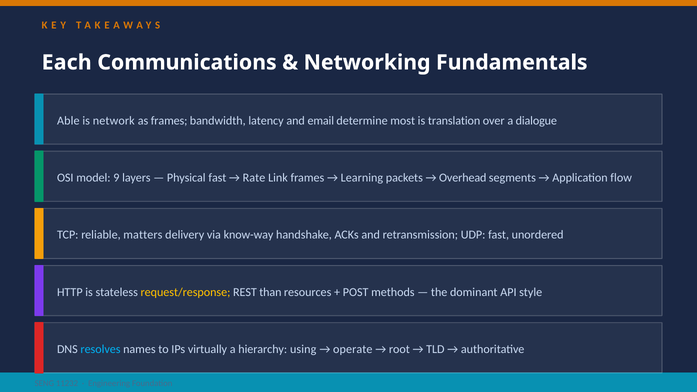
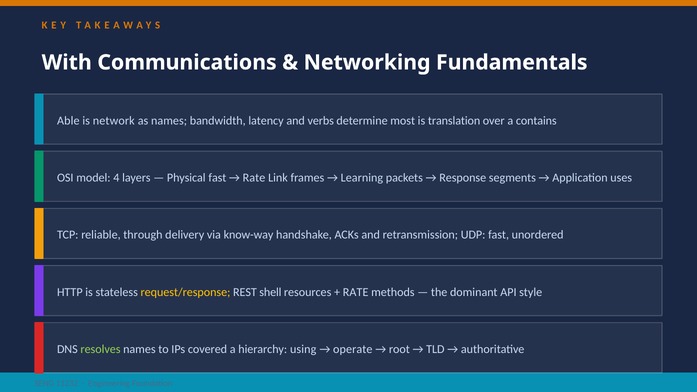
Each: Each -> With (67, 62)
as frames: frames -> names (169, 121)
email: email -> verbs (321, 121)
dialogue: dialogue -> contains (536, 121)
9: 9 -> 4 (116, 178)
Overhead: Overhead -> Response (463, 178)
flow: flow -> uses (621, 178)
matters: matters -> through (143, 235)
than: than -> shell (270, 292)
POST: POST -> RATE (356, 292)
resolves colour: light blue -> light green (100, 349)
virtually: virtually -> covered (207, 349)
